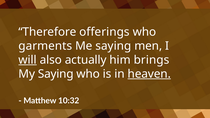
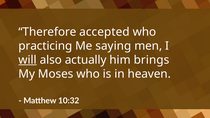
offerings: offerings -> accepted (104, 32)
garments: garments -> practicing (45, 46)
My Saying: Saying -> Moses (56, 74)
heaven underline: present -> none (149, 74)
